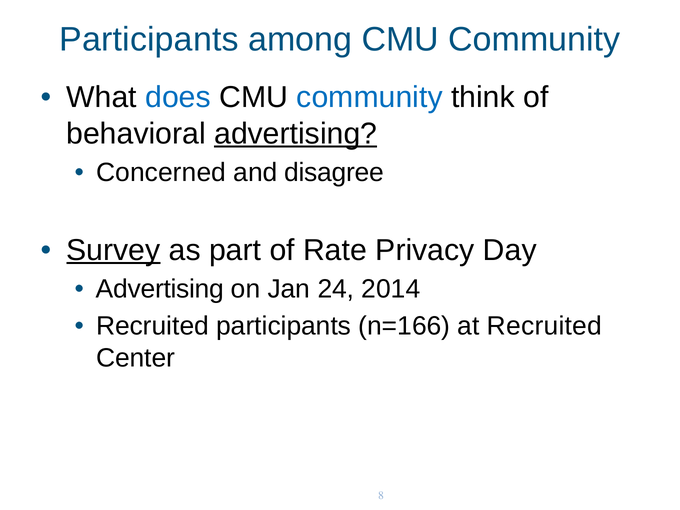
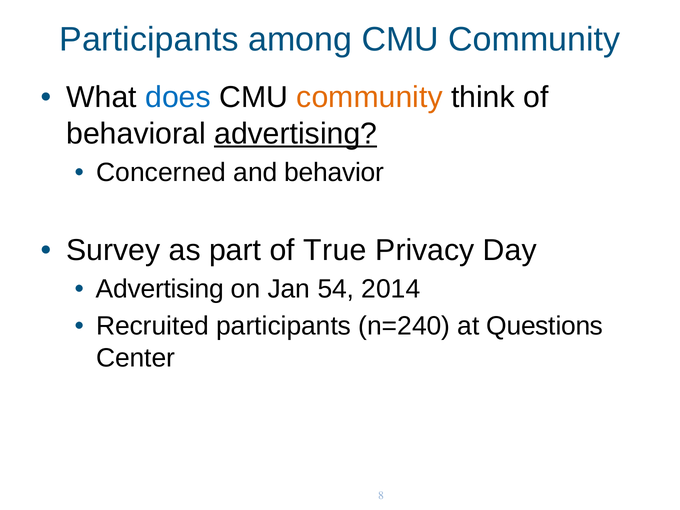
community colour: blue -> orange (370, 97)
disagree: disagree -> behavior (334, 173)
Survey underline: present -> none (113, 250)
Rate: Rate -> True (335, 250)
24: 24 -> 54 (336, 289)
n=166: n=166 -> n=240 (404, 326)
at Recruited: Recruited -> Questions (545, 326)
